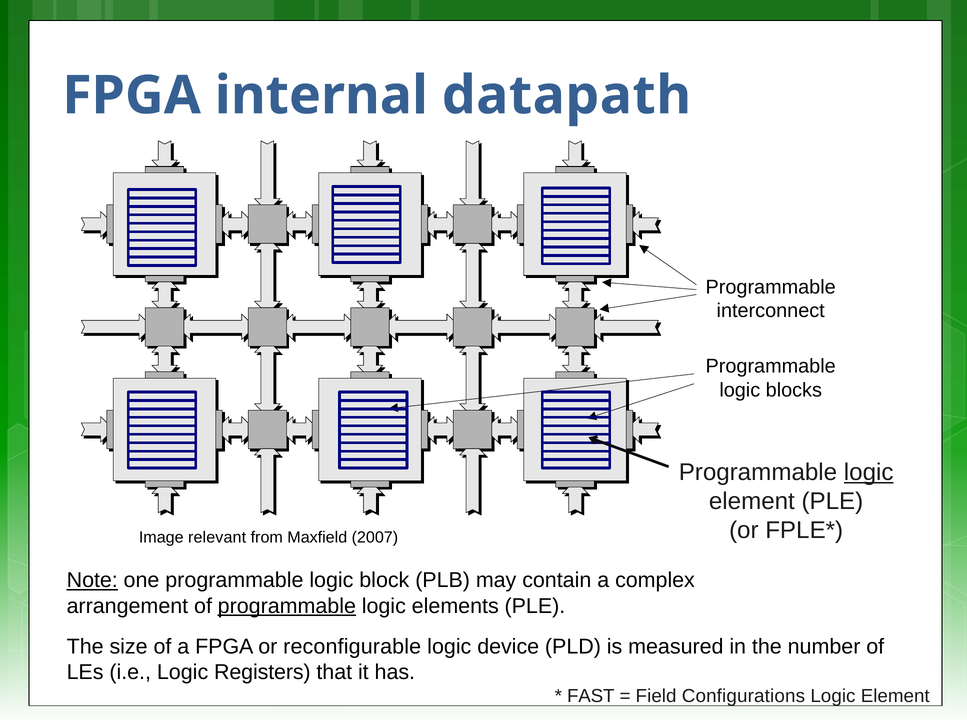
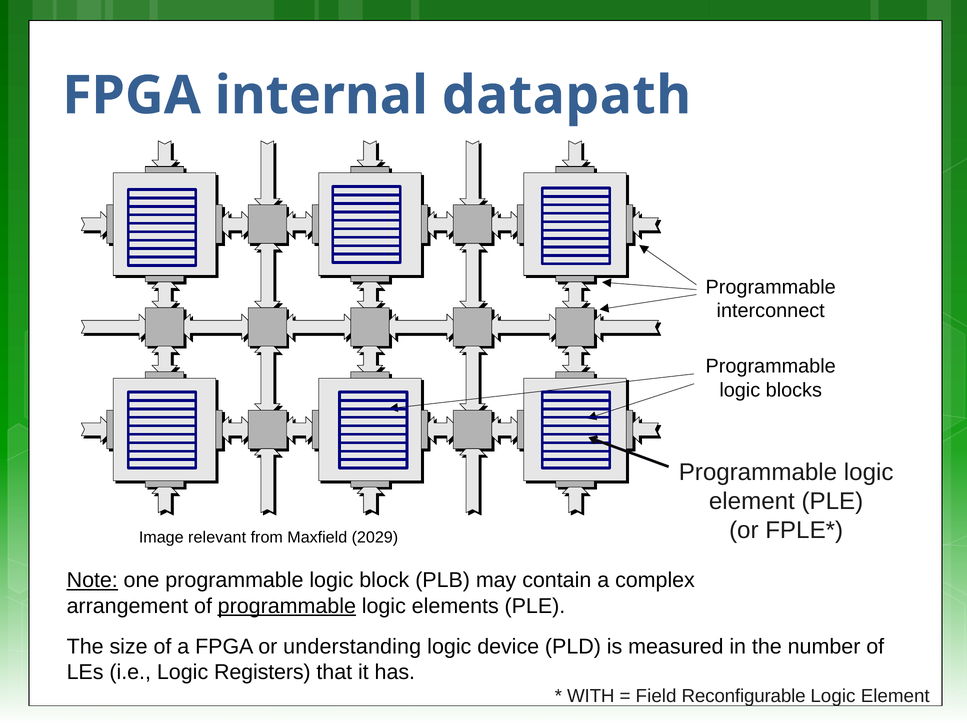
logic underline: present -> none (869, 472)
2007: 2007 -> 2029 (375, 537)
reconfigurable: reconfigurable -> understanding (352, 647)
FAST: FAST -> WITH (591, 697)
Configurations: Configurations -> Reconfigurable (744, 697)
